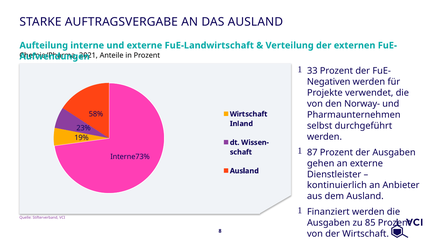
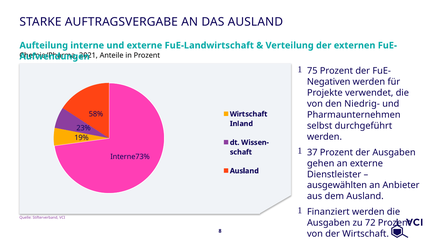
33: 33 -> 75 (312, 71)
Norway-: Norway- -> Niedrig- (362, 104)
87: 87 -> 37 (312, 153)
kontinuierlich: kontinuierlich -> ausgewählten (337, 186)
85: 85 -> 72 (370, 223)
